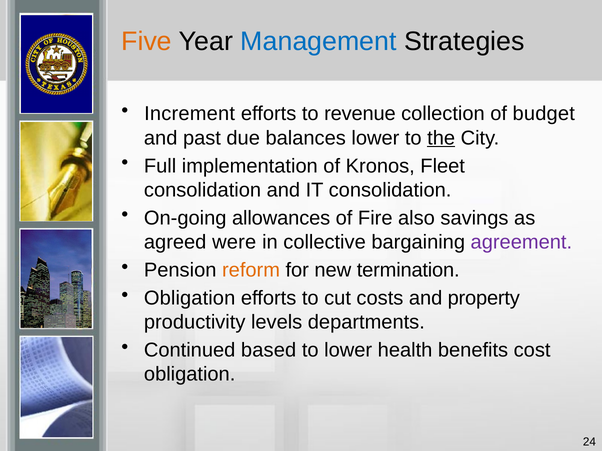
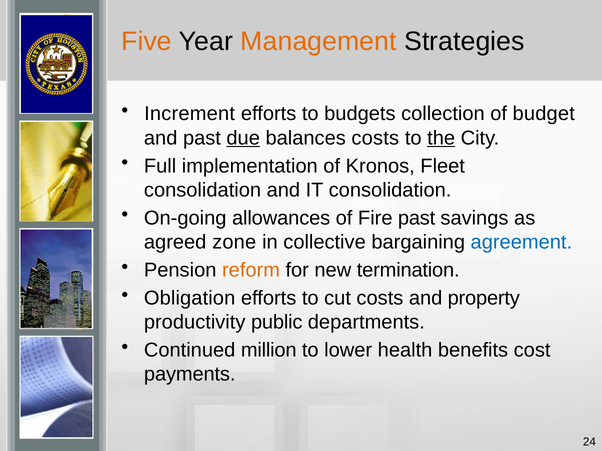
Management colour: blue -> orange (319, 42)
revenue: revenue -> budgets (360, 114)
due underline: none -> present (243, 138)
balances lower: lower -> costs (375, 138)
Fire also: also -> past (417, 218)
were: were -> zone (234, 242)
agreement colour: purple -> blue (521, 242)
levels: levels -> public (277, 323)
based: based -> million (269, 351)
obligation: obligation -> payments (190, 375)
